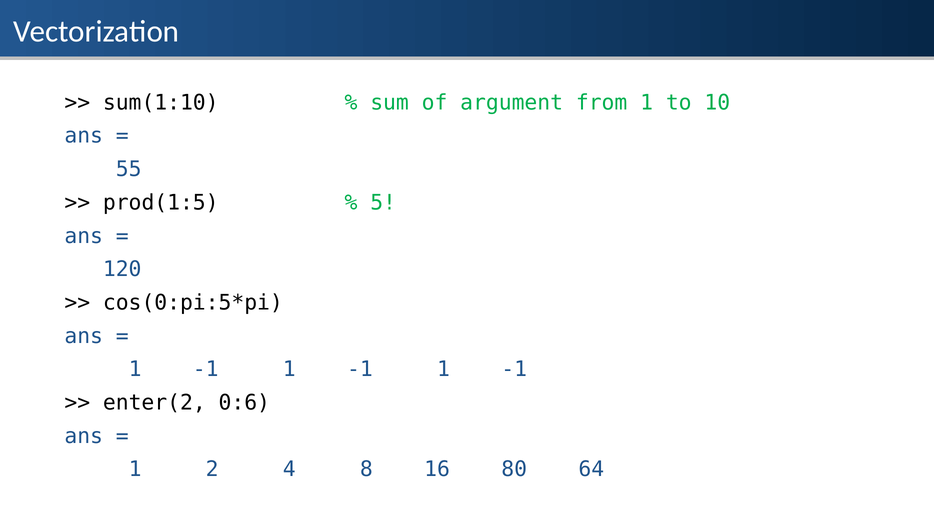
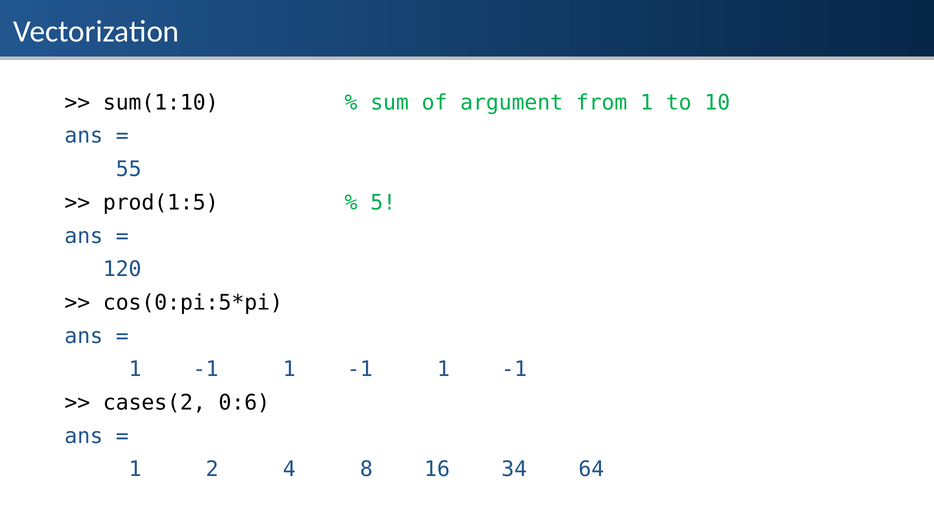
enter(2: enter(2 -> cases(2 (154, 403)
80: 80 -> 34 (514, 470)
